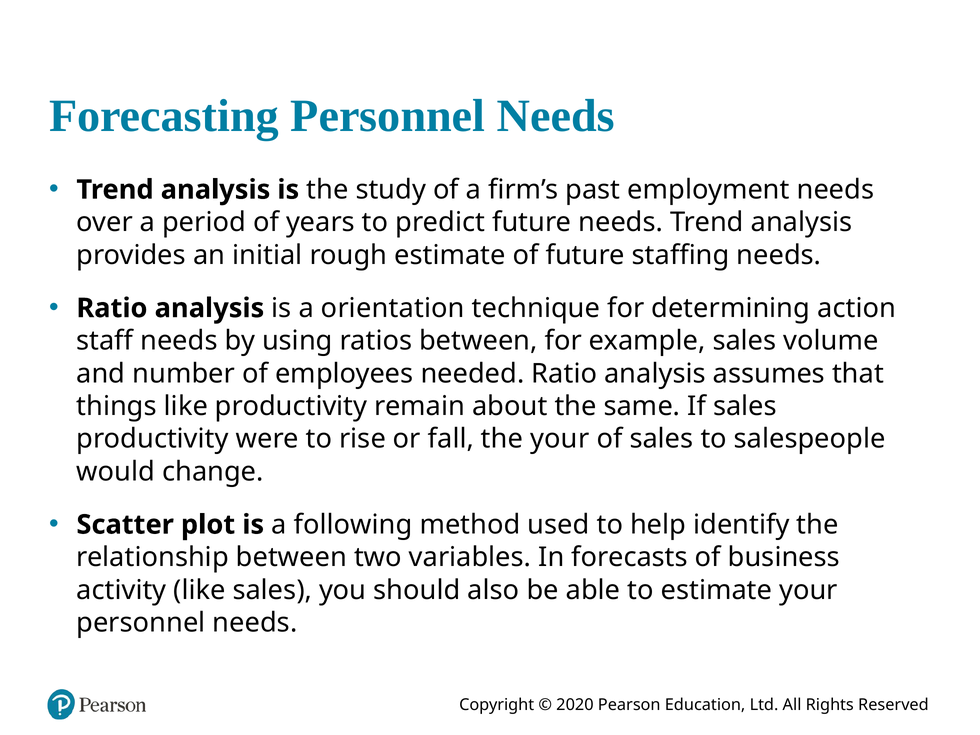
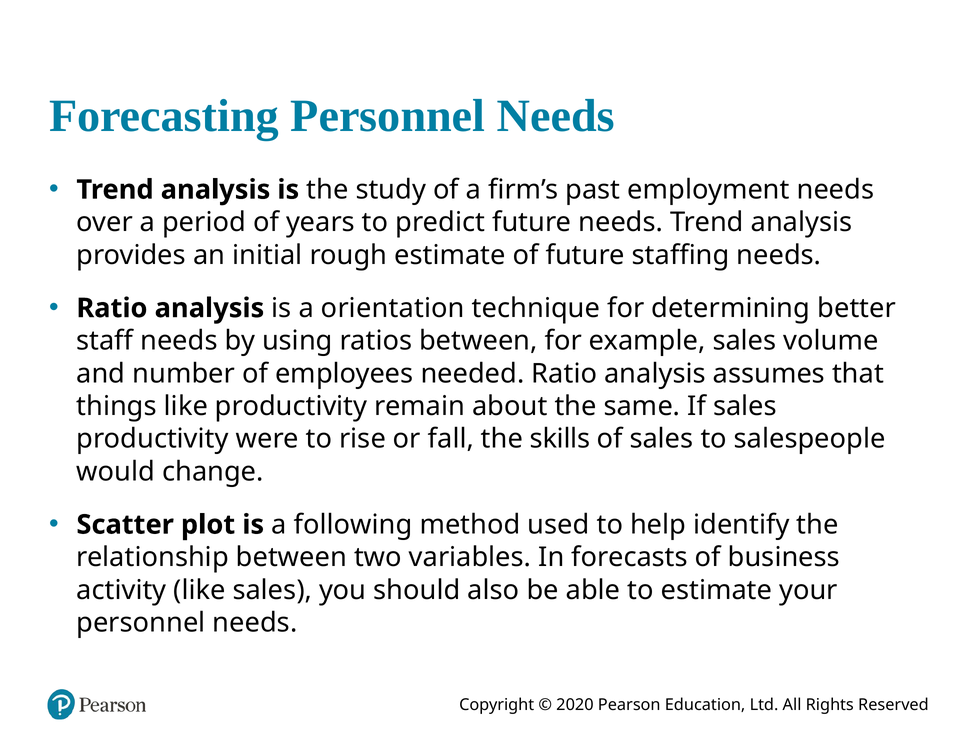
action: action -> better (857, 308)
the your: your -> skills (560, 439)
